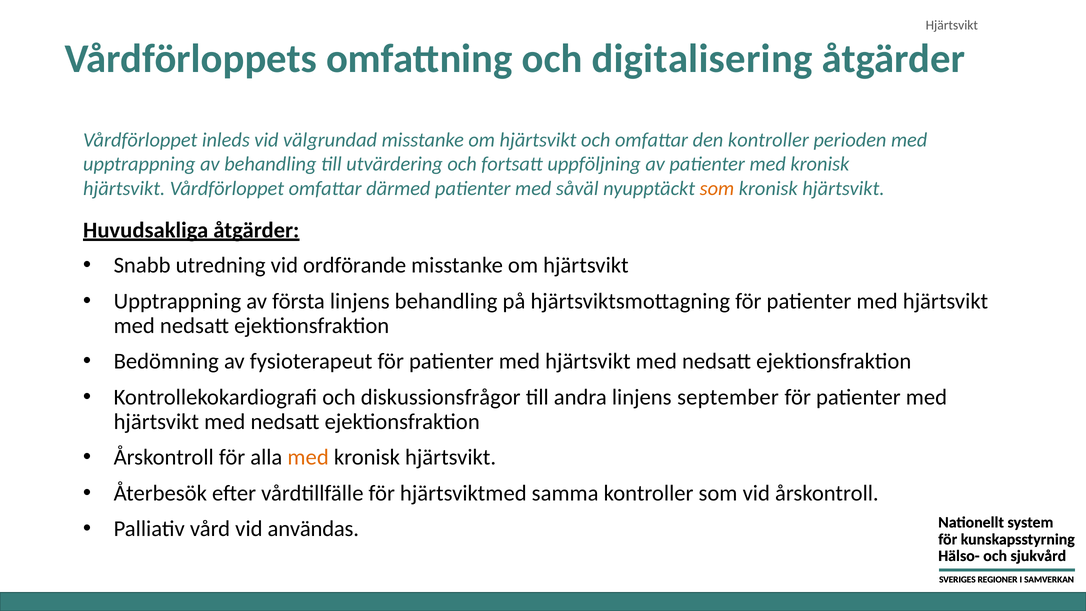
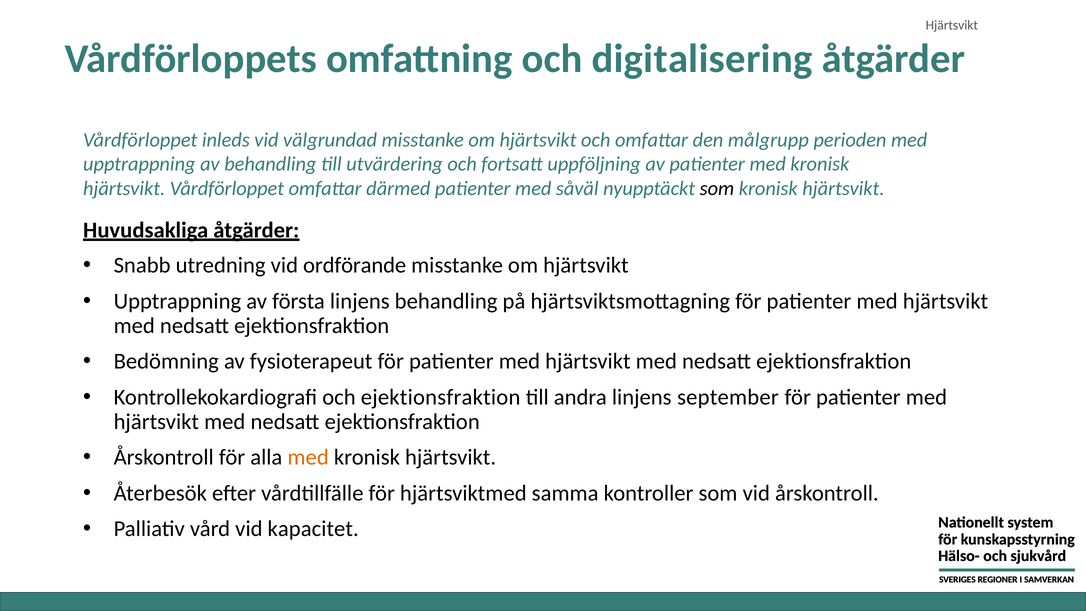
den kontroller: kontroller -> målgrupp (768, 140)
som colour: orange -> black (717, 189)
och diskussionsfrågor: diskussionsfrågor -> ejektionsfraktion (441, 397)
användas: användas -> kapacitet (313, 529)
